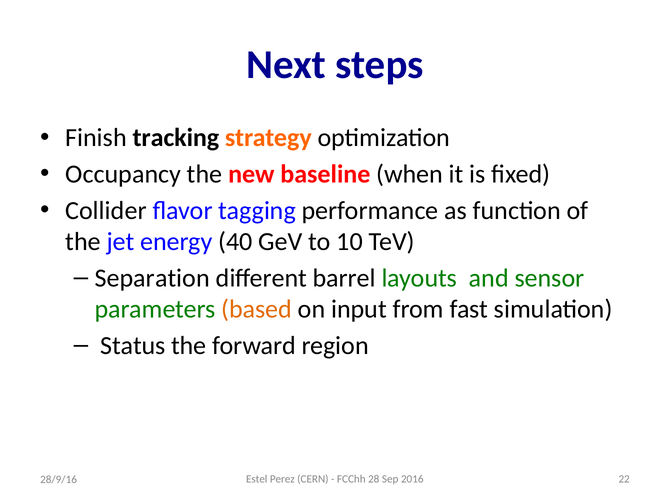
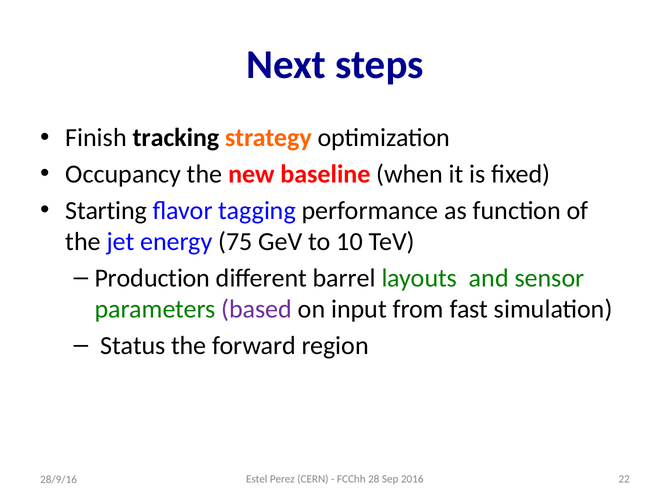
Collider: Collider -> Starting (106, 211)
40: 40 -> 75 (235, 242)
Separation: Separation -> Production (152, 278)
based colour: orange -> purple (257, 310)
